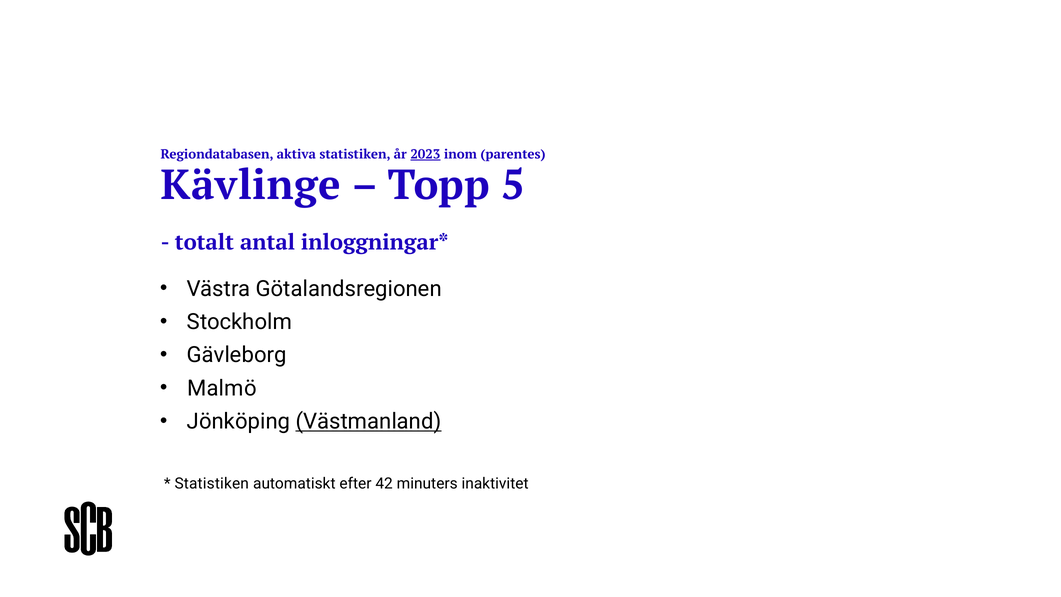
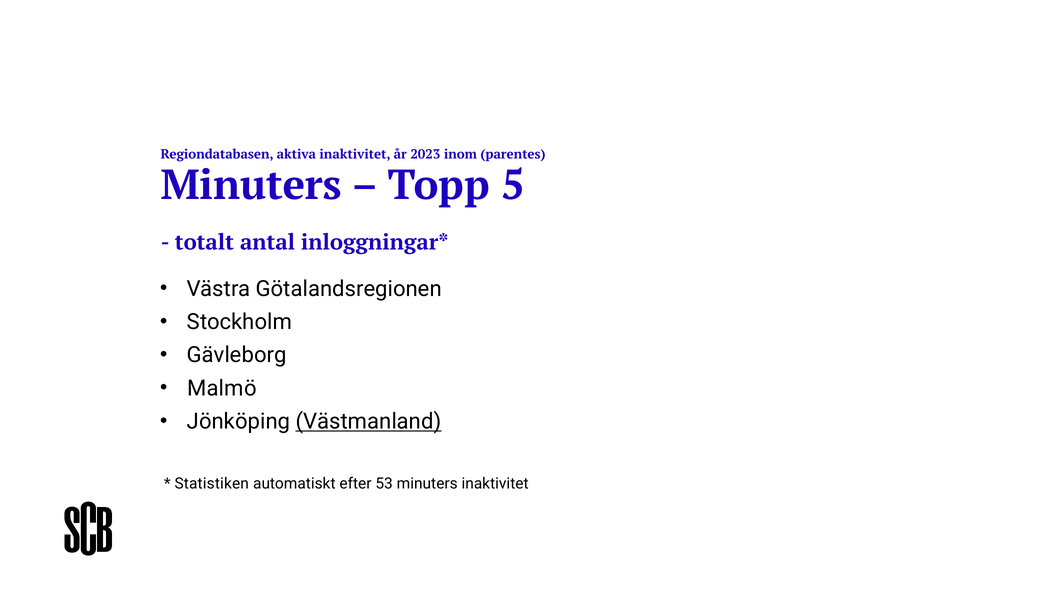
aktiva statistiken: statistiken -> inaktivitet (355, 154)
2023 underline: present -> none (425, 154)
Kävlinge: Kävlinge -> Minuters (251, 185)
42: 42 -> 53 (384, 483)
